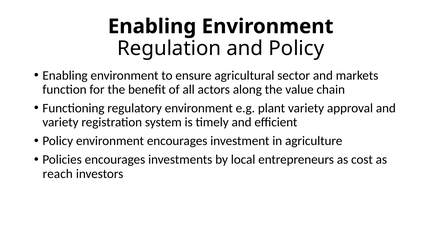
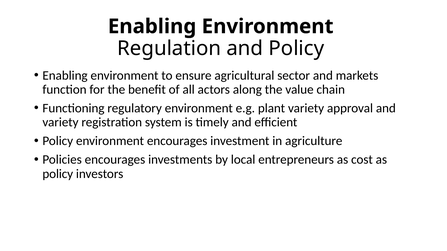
reach: reach -> policy (58, 174)
